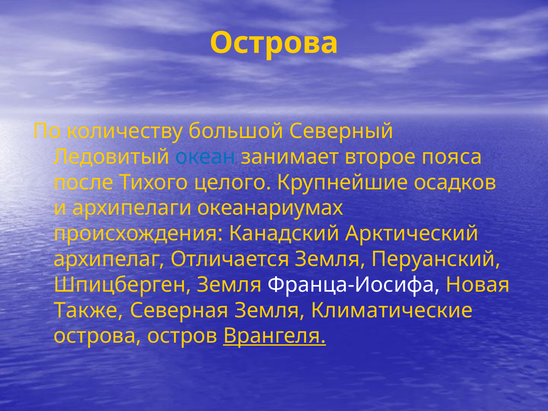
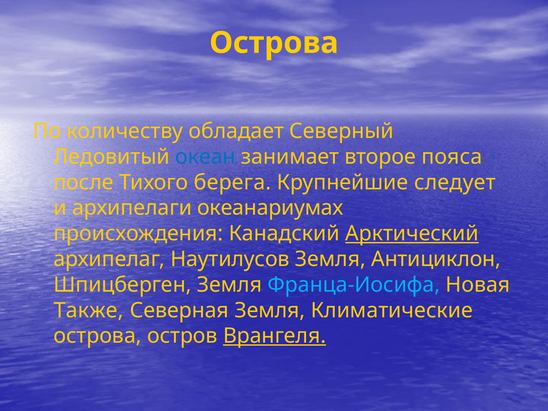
большой: большой -> обладает (236, 131)
целого: целого -> берега (233, 182)
осадков: осадков -> следует (455, 182)
Арктический underline: none -> present (412, 234)
Отличается: Отличается -> Наутилусов (230, 259)
Перуанский: Перуанский -> Антициклон (436, 259)
Франца-Иосифа colour: white -> light blue (354, 285)
